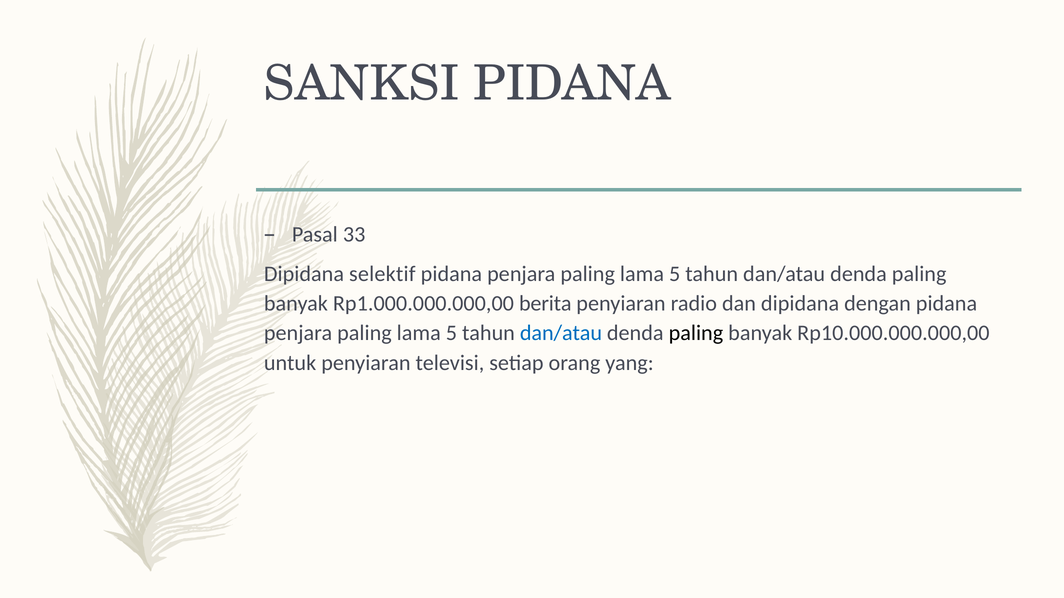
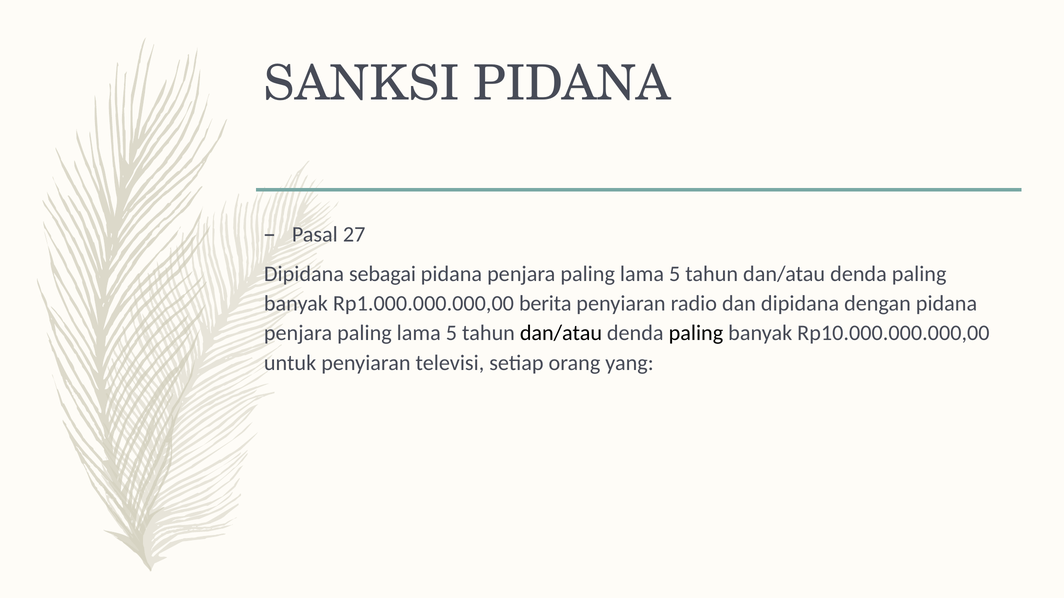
33: 33 -> 27 (354, 235)
selektif: selektif -> sebagai (383, 274)
dan/atau colour: blue -> black (561, 333)
